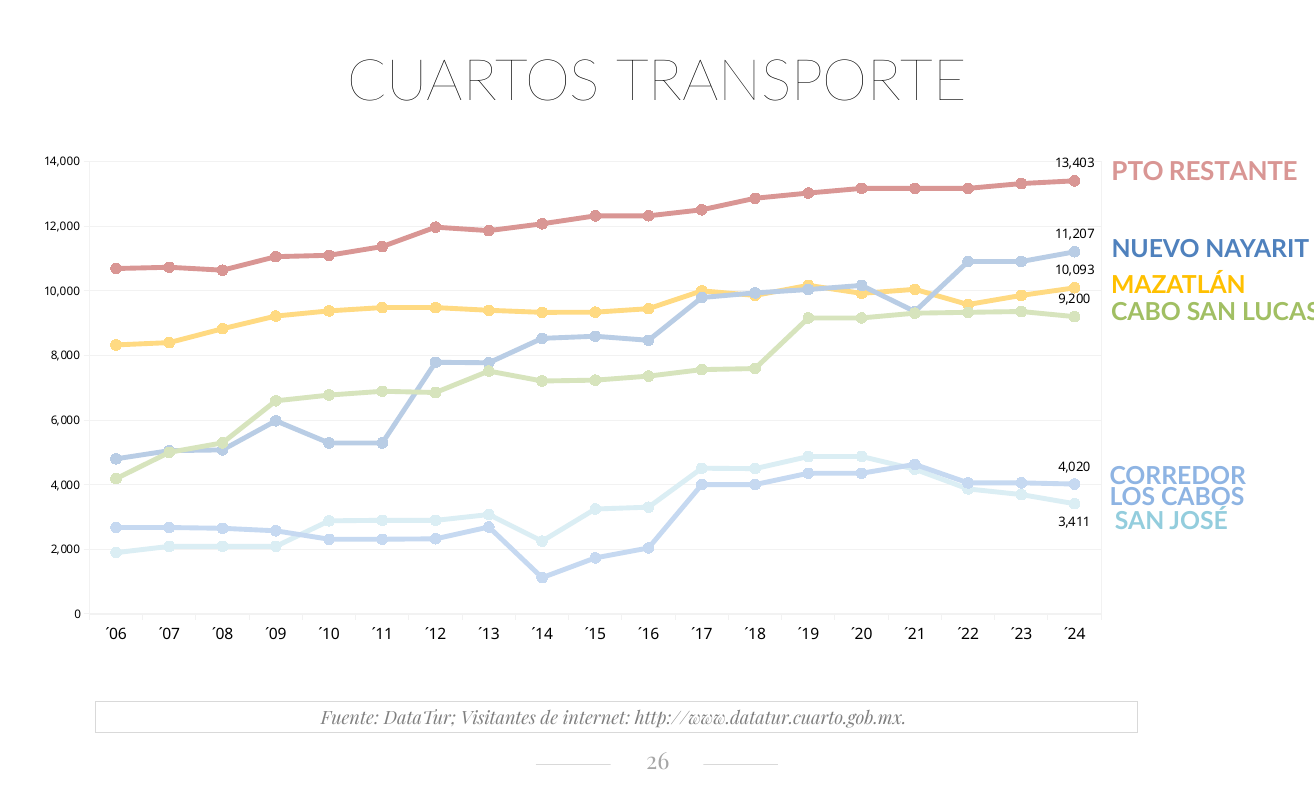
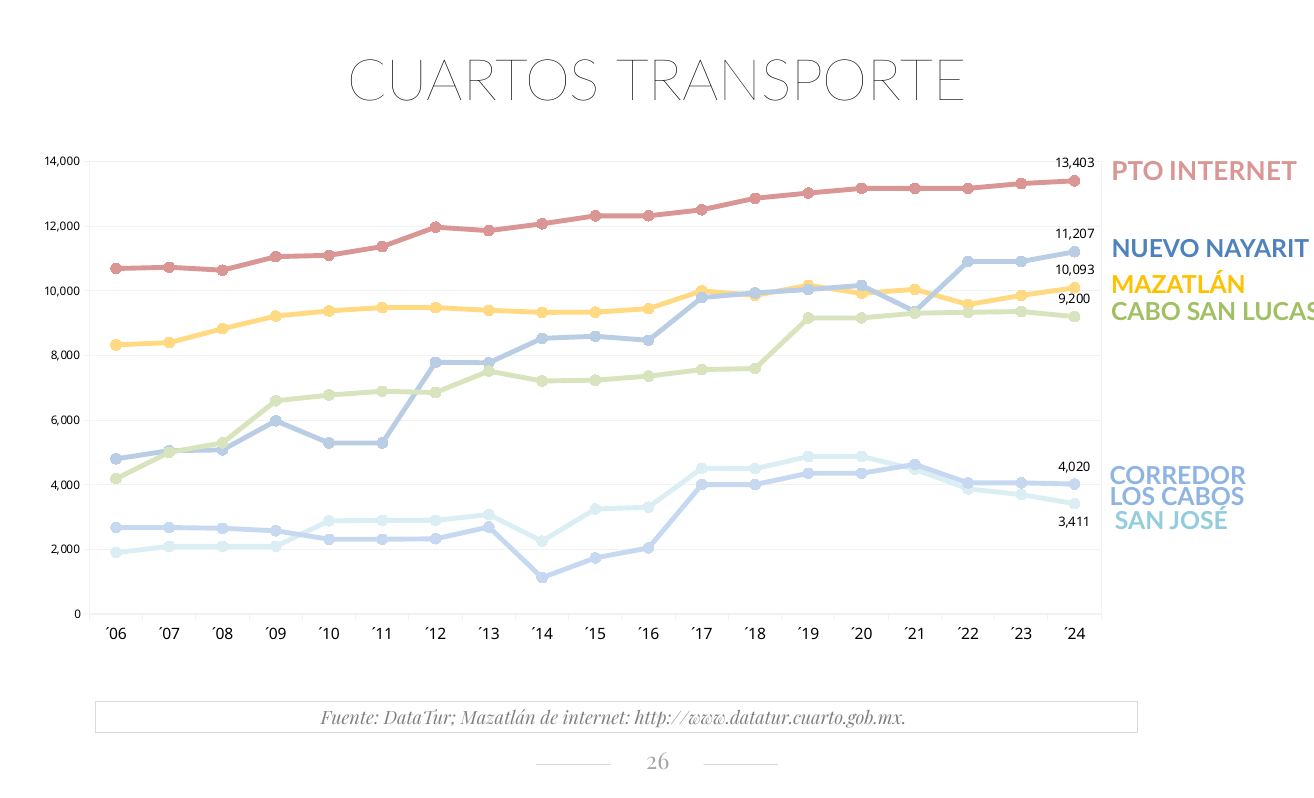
PTO RESTANTE: RESTANTE -> INTERNET (1233, 172)
DataTur Visitantes: Visitantes -> Mazatlán (498, 718)
